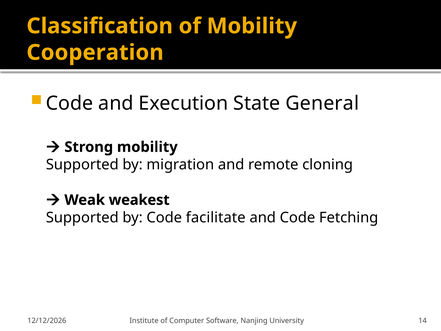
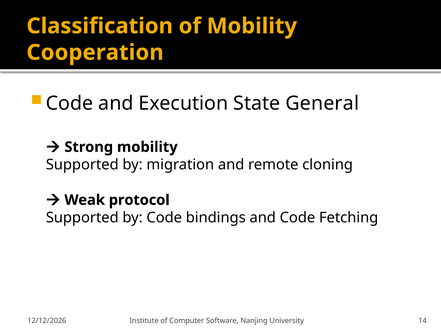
weakest: weakest -> protocol (139, 200)
facilitate: facilitate -> bindings (216, 217)
